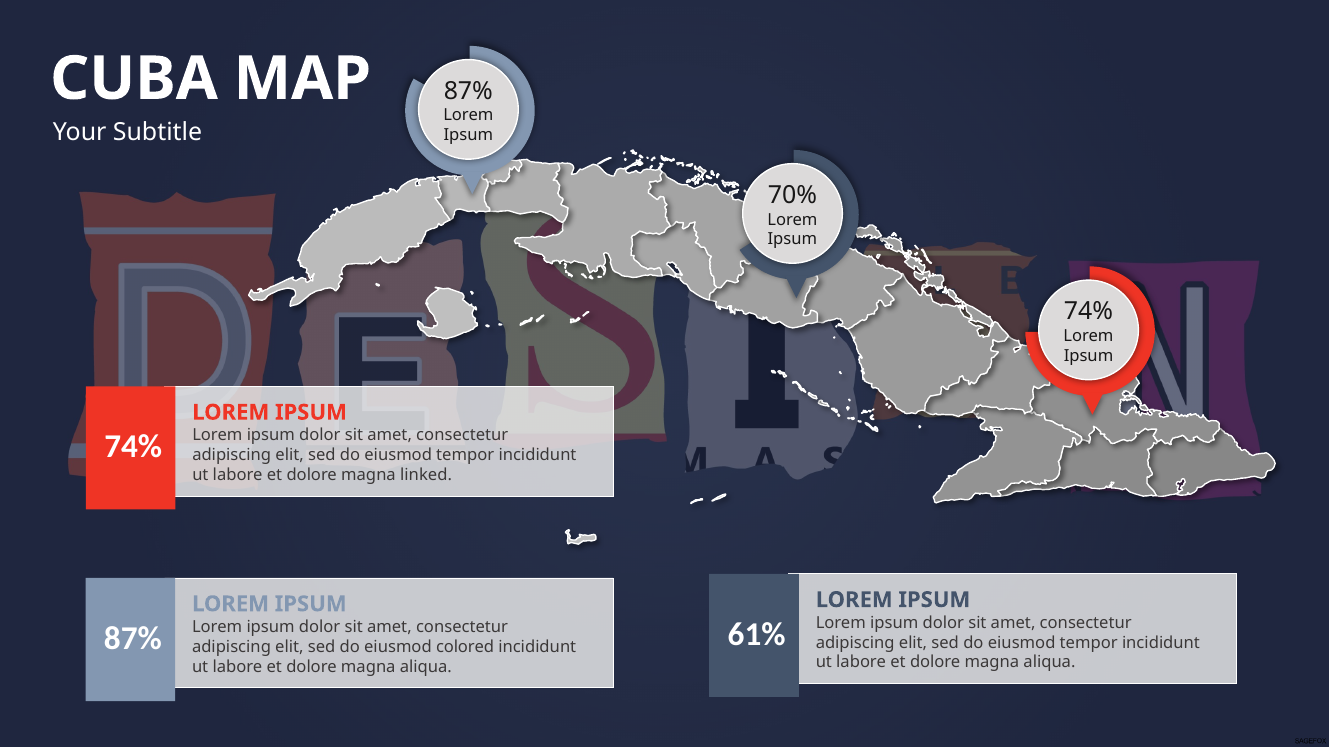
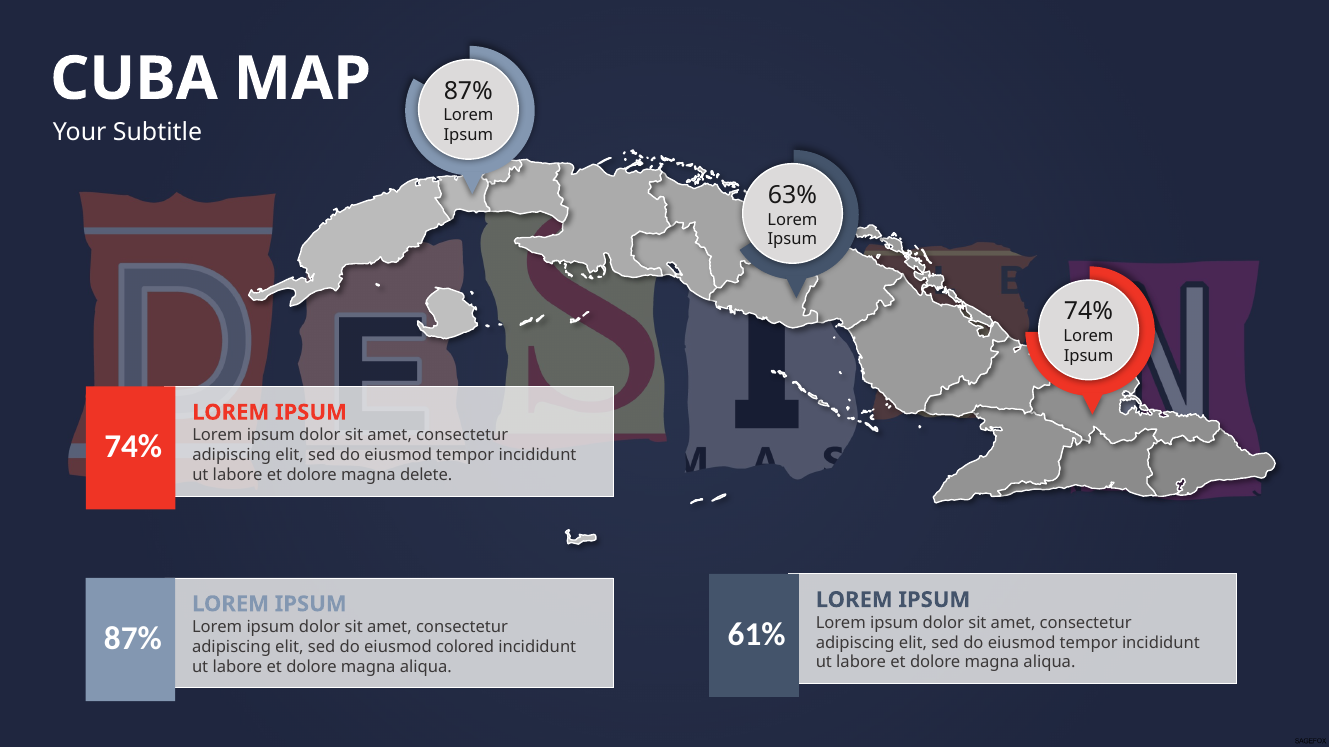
70%: 70% -> 63% (792, 195)
linked: linked -> delete (426, 475)
